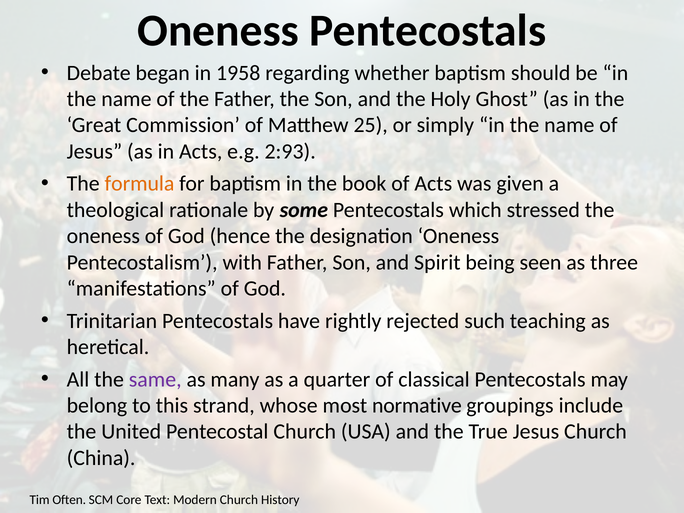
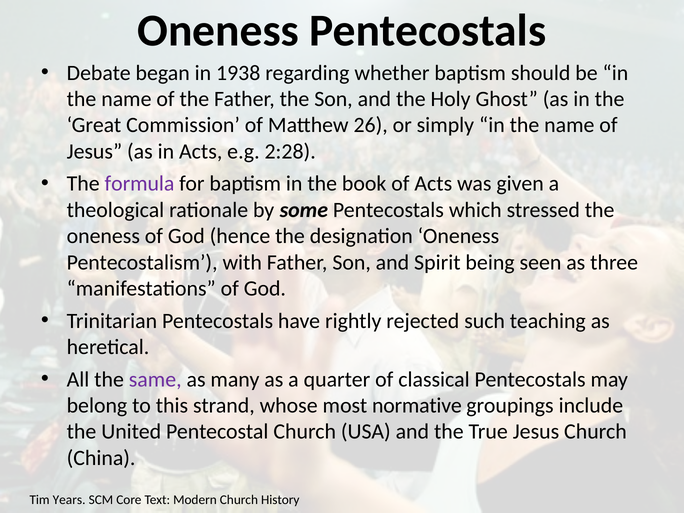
1958: 1958 -> 1938 (238, 73)
25: 25 -> 26 (371, 125)
2:93: 2:93 -> 2:28 (290, 151)
formula colour: orange -> purple (139, 184)
Often: Often -> Years (69, 500)
